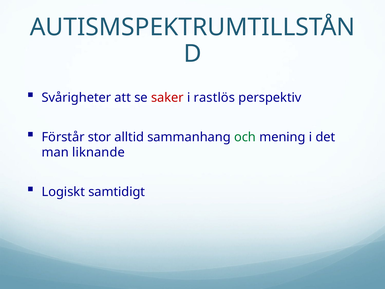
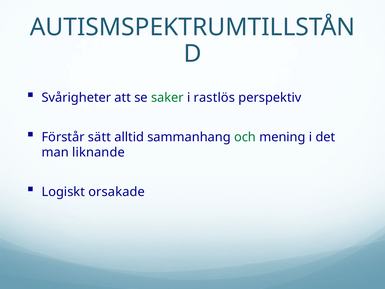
saker colour: red -> green (167, 98)
stor: stor -> sätt (99, 137)
samtidigt: samtidigt -> orsakade (117, 192)
